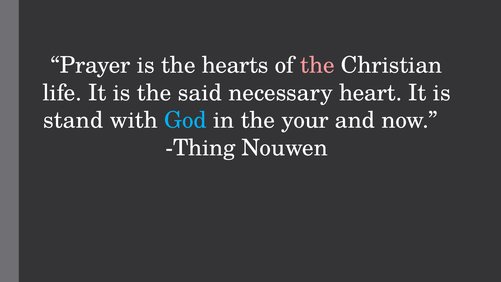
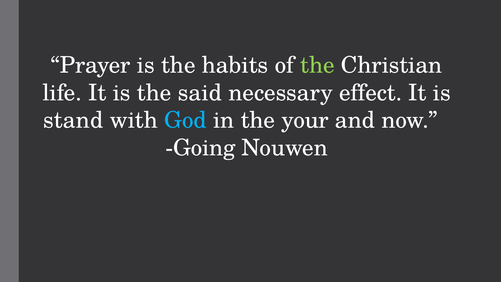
hearts: hearts -> habits (235, 65)
the colour: pink -> light green (317, 65)
heart: heart -> effect (371, 93)
Thing: Thing -> Going (200, 148)
